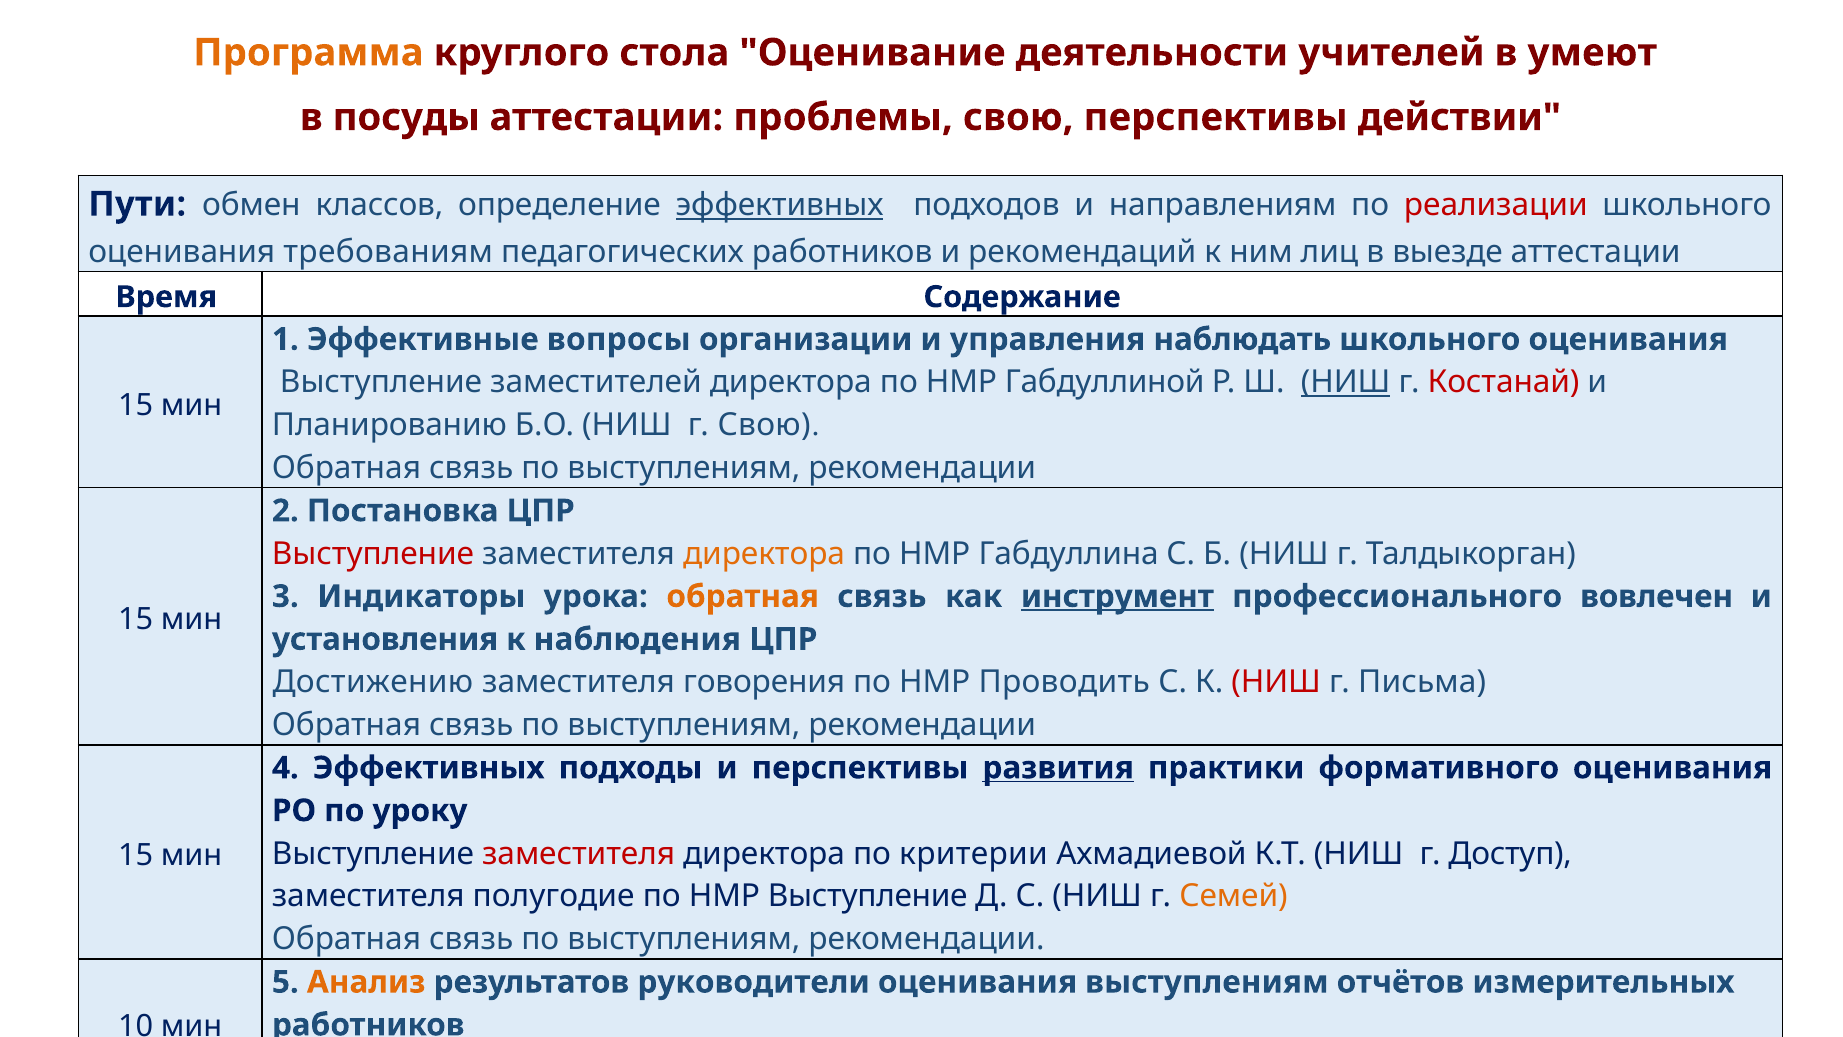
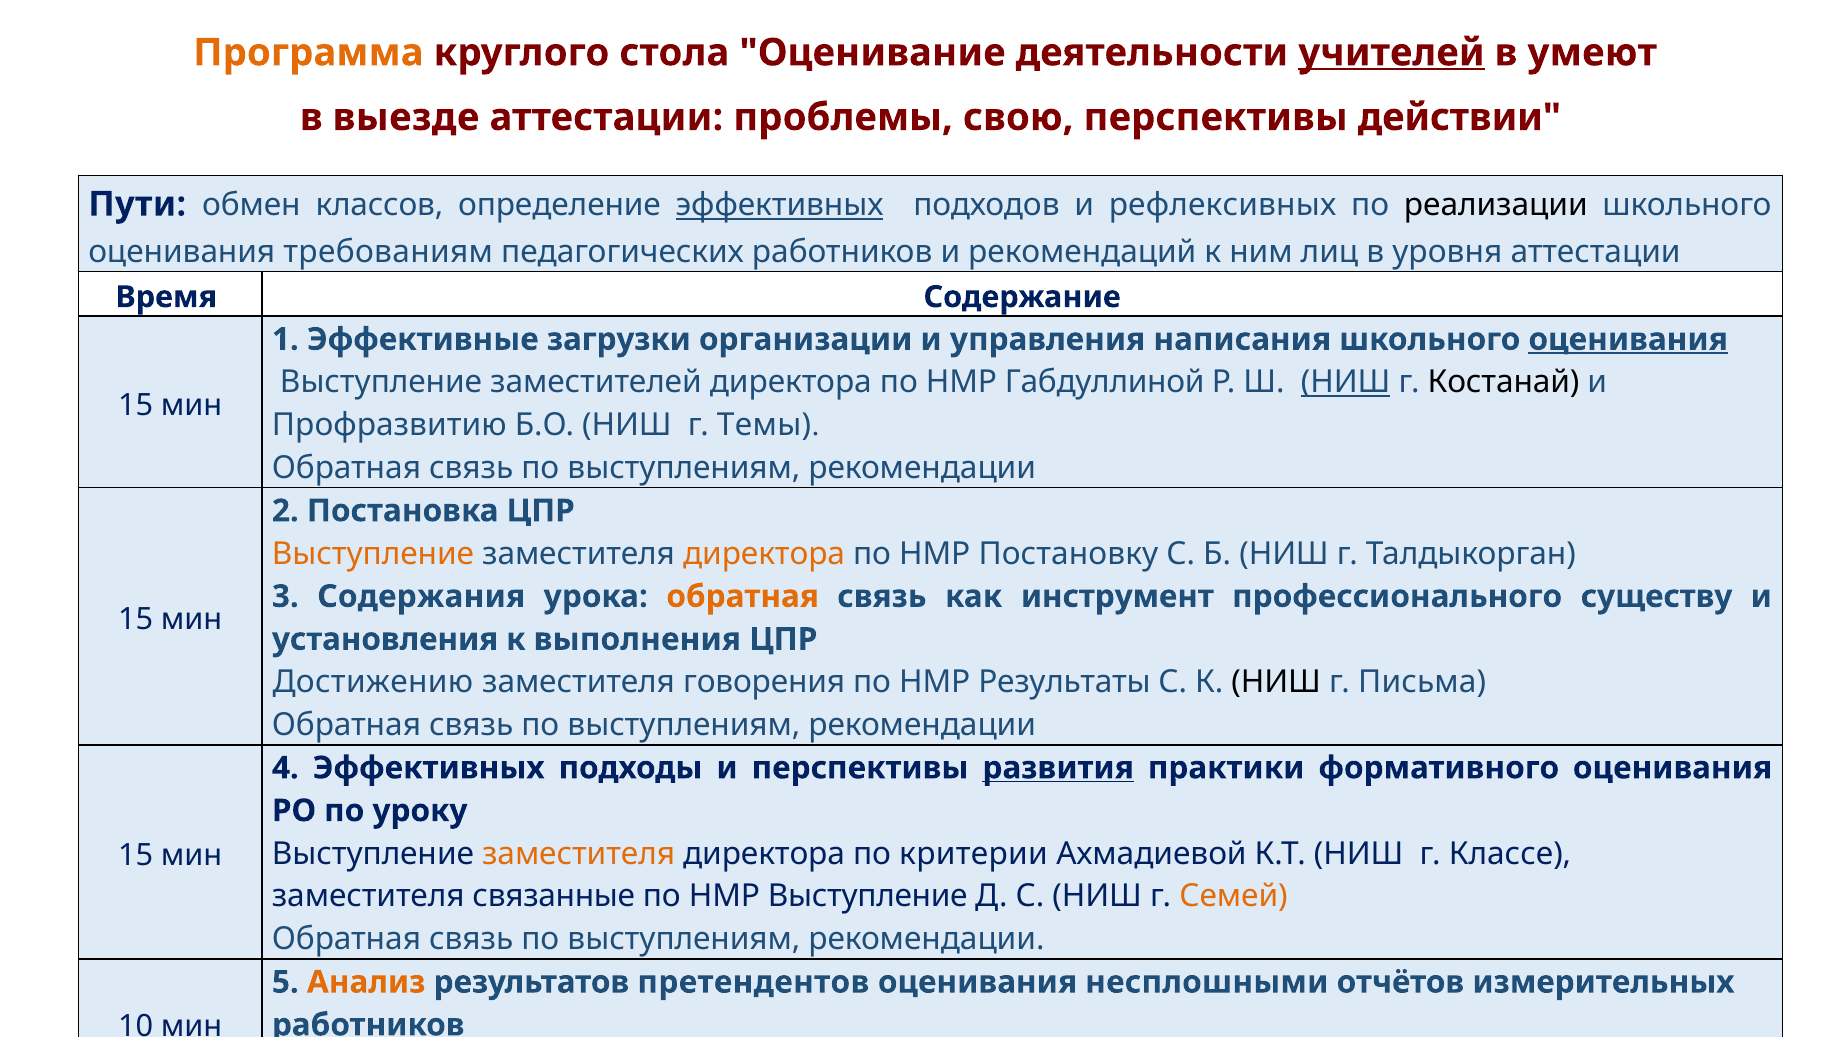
учителей underline: none -> present (1391, 53)
посуды: посуды -> выезде (406, 117)
направлениям: направлениям -> рефлексивных (1222, 205)
реализации colour: red -> black (1496, 205)
выезде: выезде -> уровня (1447, 252)
вопросы: вопросы -> загрузки (619, 339)
наблюдать: наблюдать -> написания (1242, 339)
оценивания underline: none -> present (1628, 339)
Костанай colour: red -> black (1504, 382)
Планированию: Планированию -> Профразвитию (389, 425)
г Свою: Свою -> Темы (764, 425)
Выступление colour: red -> orange (373, 553)
Габдуллина: Габдуллина -> Постановку (1068, 553)
Индикаторы: Индикаторы -> Содержания (421, 596)
инструмент underline: present -> none (1117, 596)
вовлечен: вовлечен -> существу (1657, 596)
наблюдения: наблюдения -> выполнения (637, 639)
Проводить: Проводить -> Результаты (1064, 682)
НИШ colour: red -> black (1276, 682)
заместителя colour: red -> orange (579, 853)
Доступ: Доступ -> Классе (1510, 853)
полугодие: полугодие -> связанные (554, 896)
руководители: руководители -> претендентов (753, 982)
оценивания выступлениям: выступлениям -> несплошными (1207, 982)
